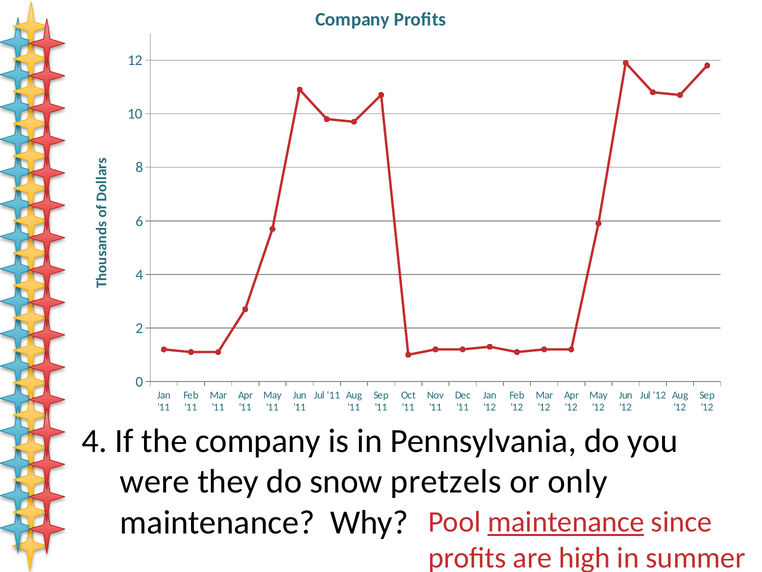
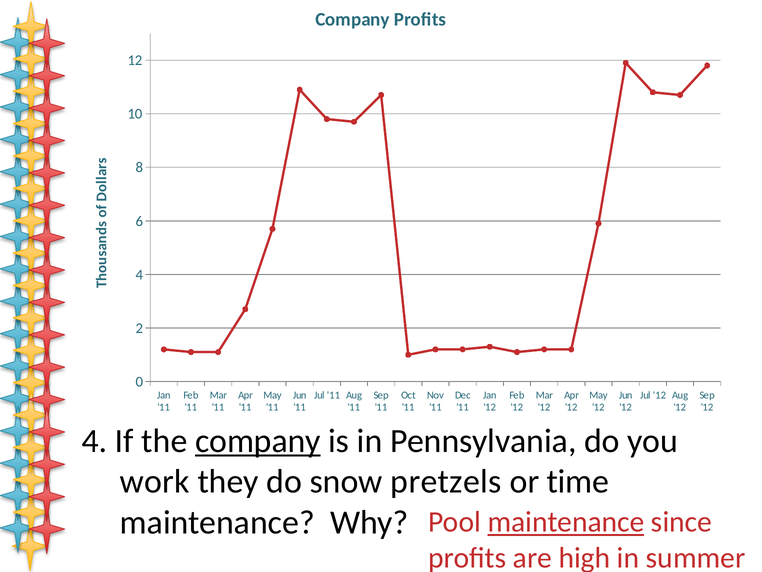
company underline: none -> present (258, 441)
were: were -> work (155, 481)
only: only -> time (578, 481)
